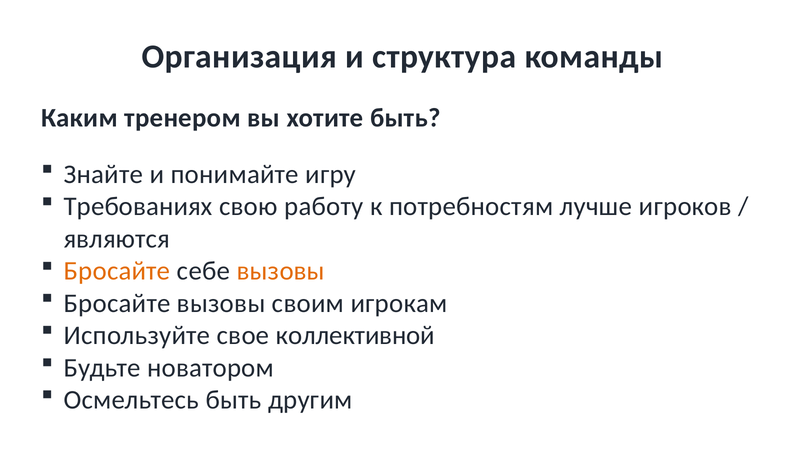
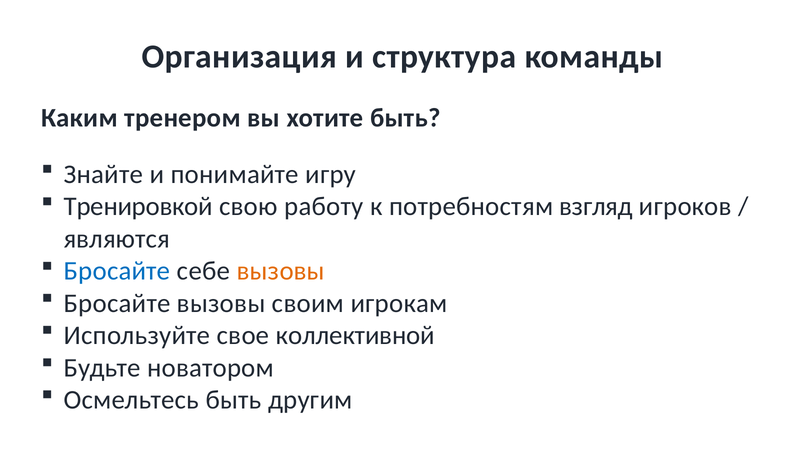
Требованиях: Требованиях -> Тренировкой (138, 207)
лучше: лучше -> взгляд (596, 207)
Бросайте colour: orange -> blue (117, 271)
